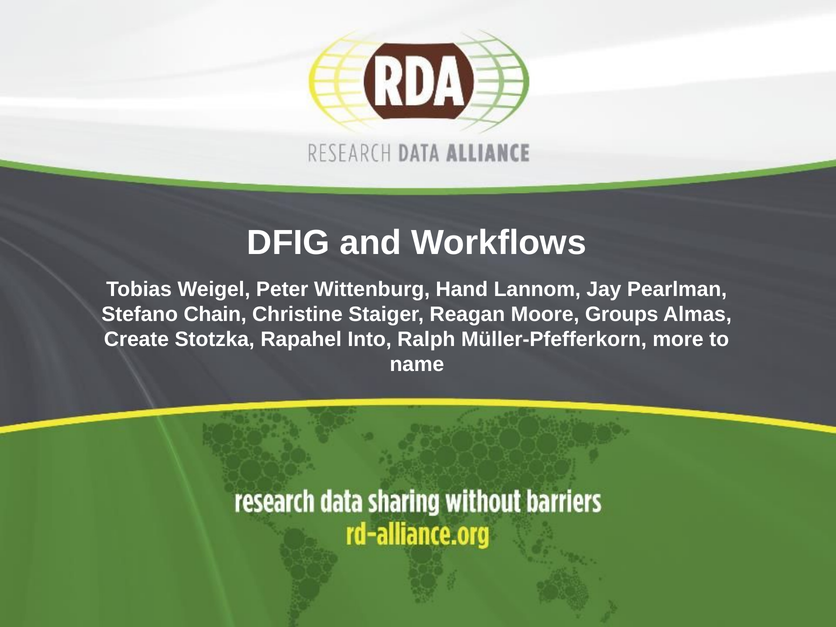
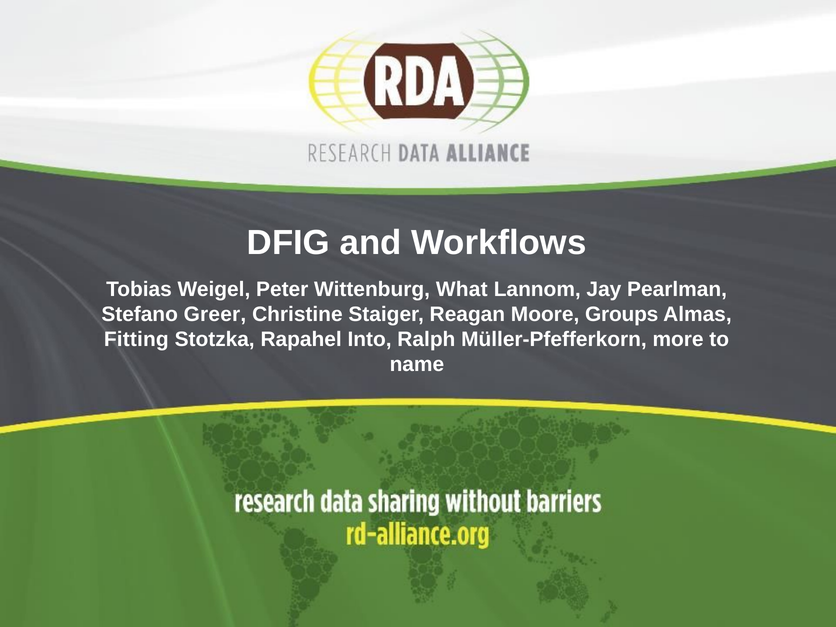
Hand: Hand -> What (462, 289)
Chain: Chain -> Greer (215, 314)
Create: Create -> Fitting (136, 339)
